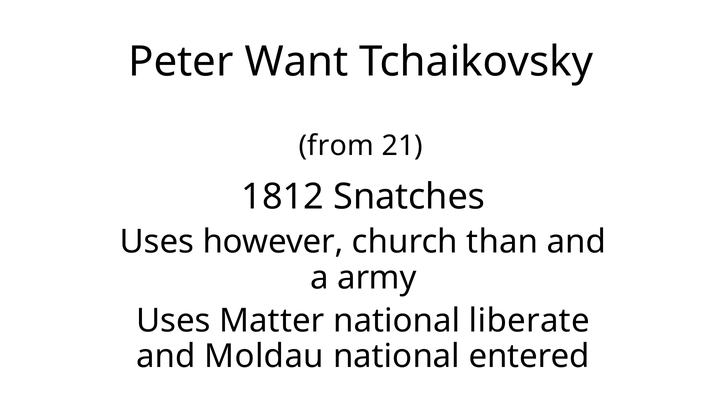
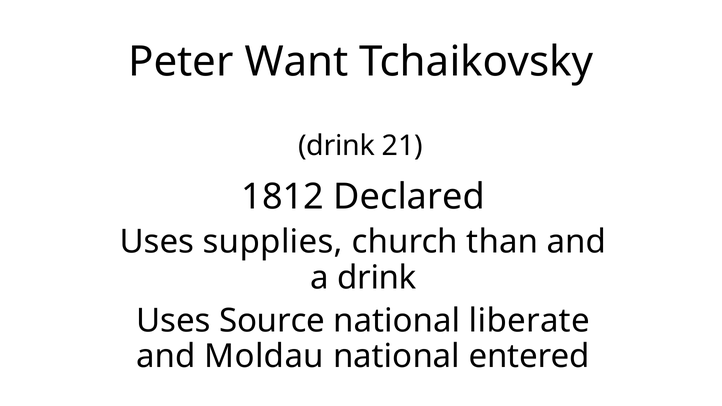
from: from -> drink (337, 146)
Snatches: Snatches -> Declared (409, 197)
however: however -> supplies (273, 242)
a army: army -> drink (377, 278)
Matter: Matter -> Source (272, 321)
